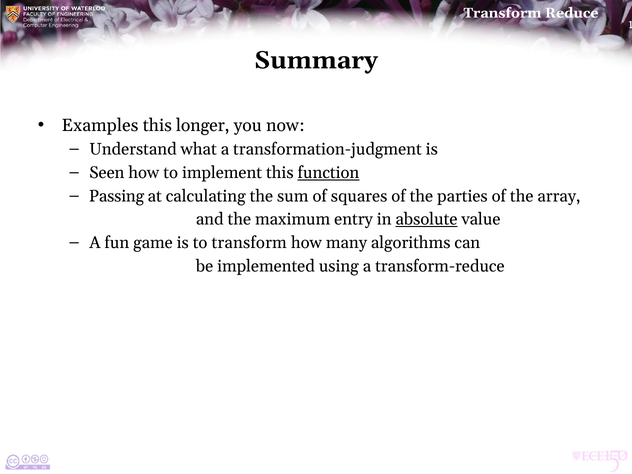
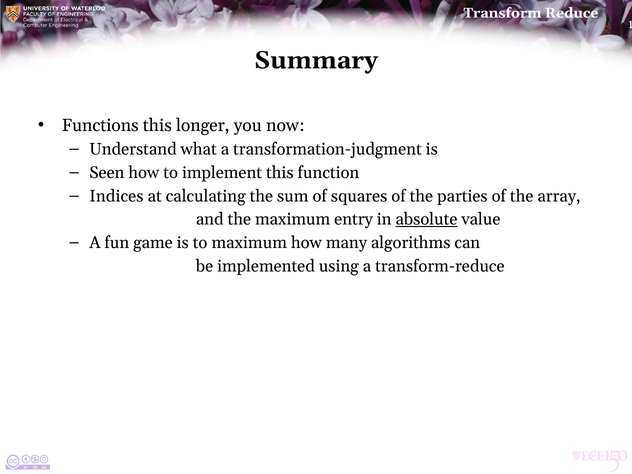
Examples: Examples -> Functions (100, 126)
function underline: present -> none (328, 173)
Passing: Passing -> Indices (116, 196)
to transform: transform -> maximum (249, 243)
